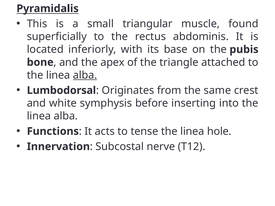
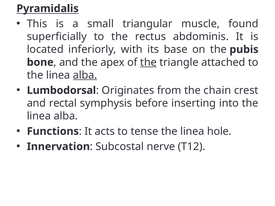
the underline: none -> present (148, 62)
same: same -> chain (217, 90)
white: white -> rectal (63, 103)
